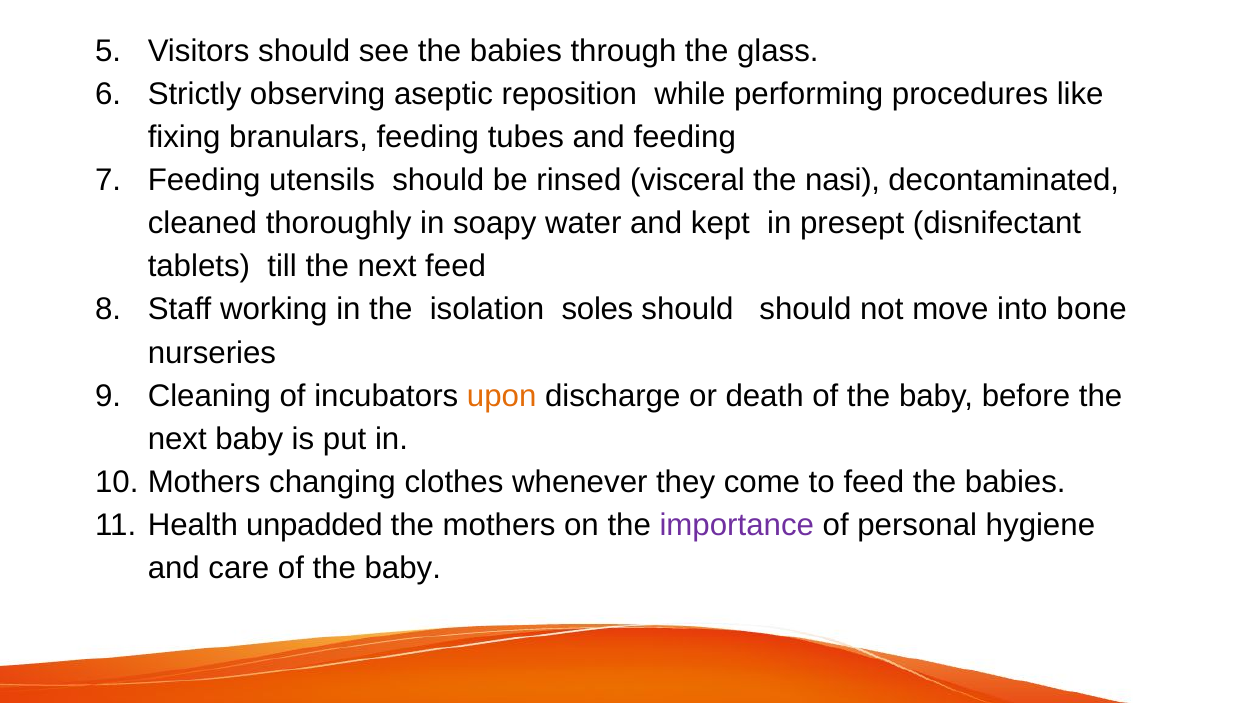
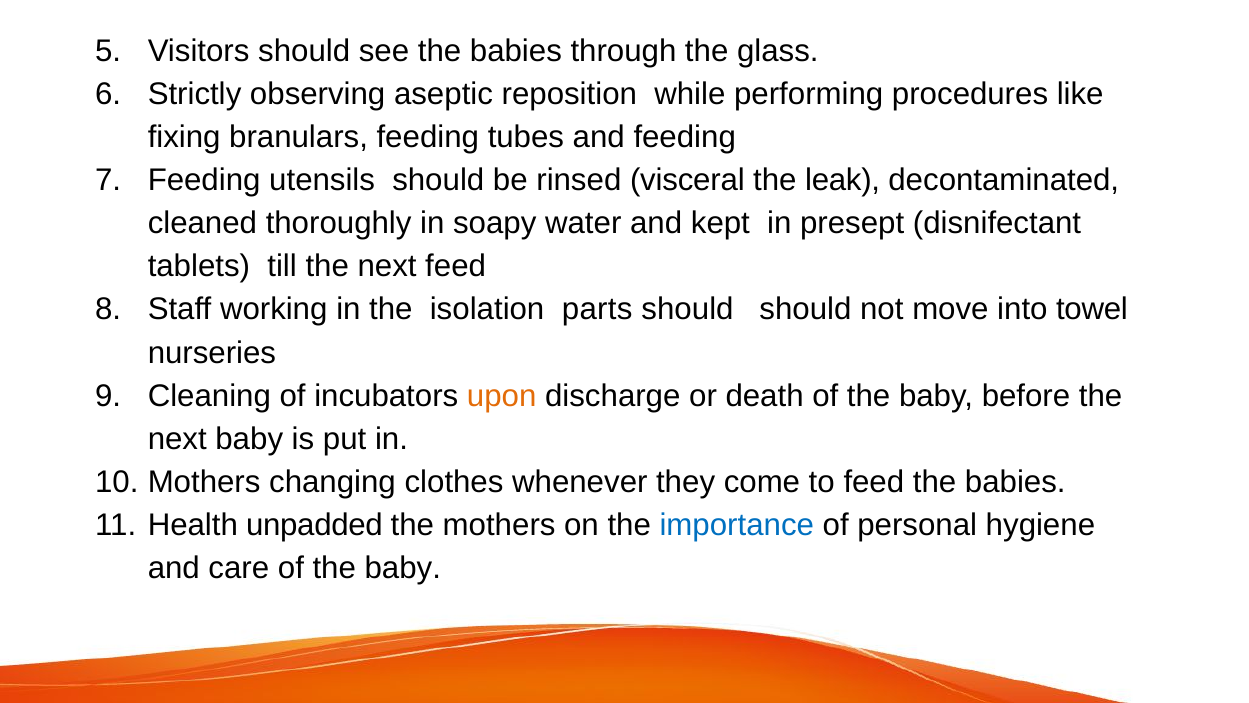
nasi: nasi -> leak (843, 180)
soles: soles -> parts (597, 309)
bone: bone -> towel (1092, 309)
importance colour: purple -> blue (737, 525)
